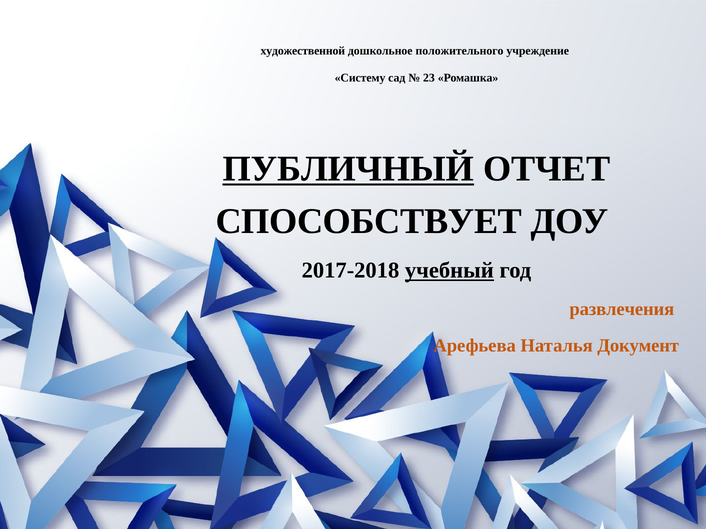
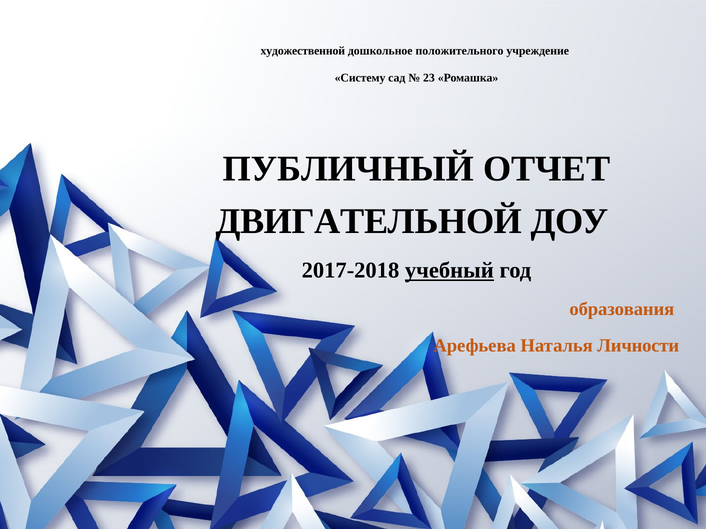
ПУБЛИЧНЫЙ underline: present -> none (348, 169)
СПОСОБСТВУЕТ: СПОСОБСТВУЕТ -> ДВИГАТЕЛЬНОЙ (369, 221)
развлечения: развлечения -> образования (622, 309)
Документ: Документ -> Личности (638, 346)
